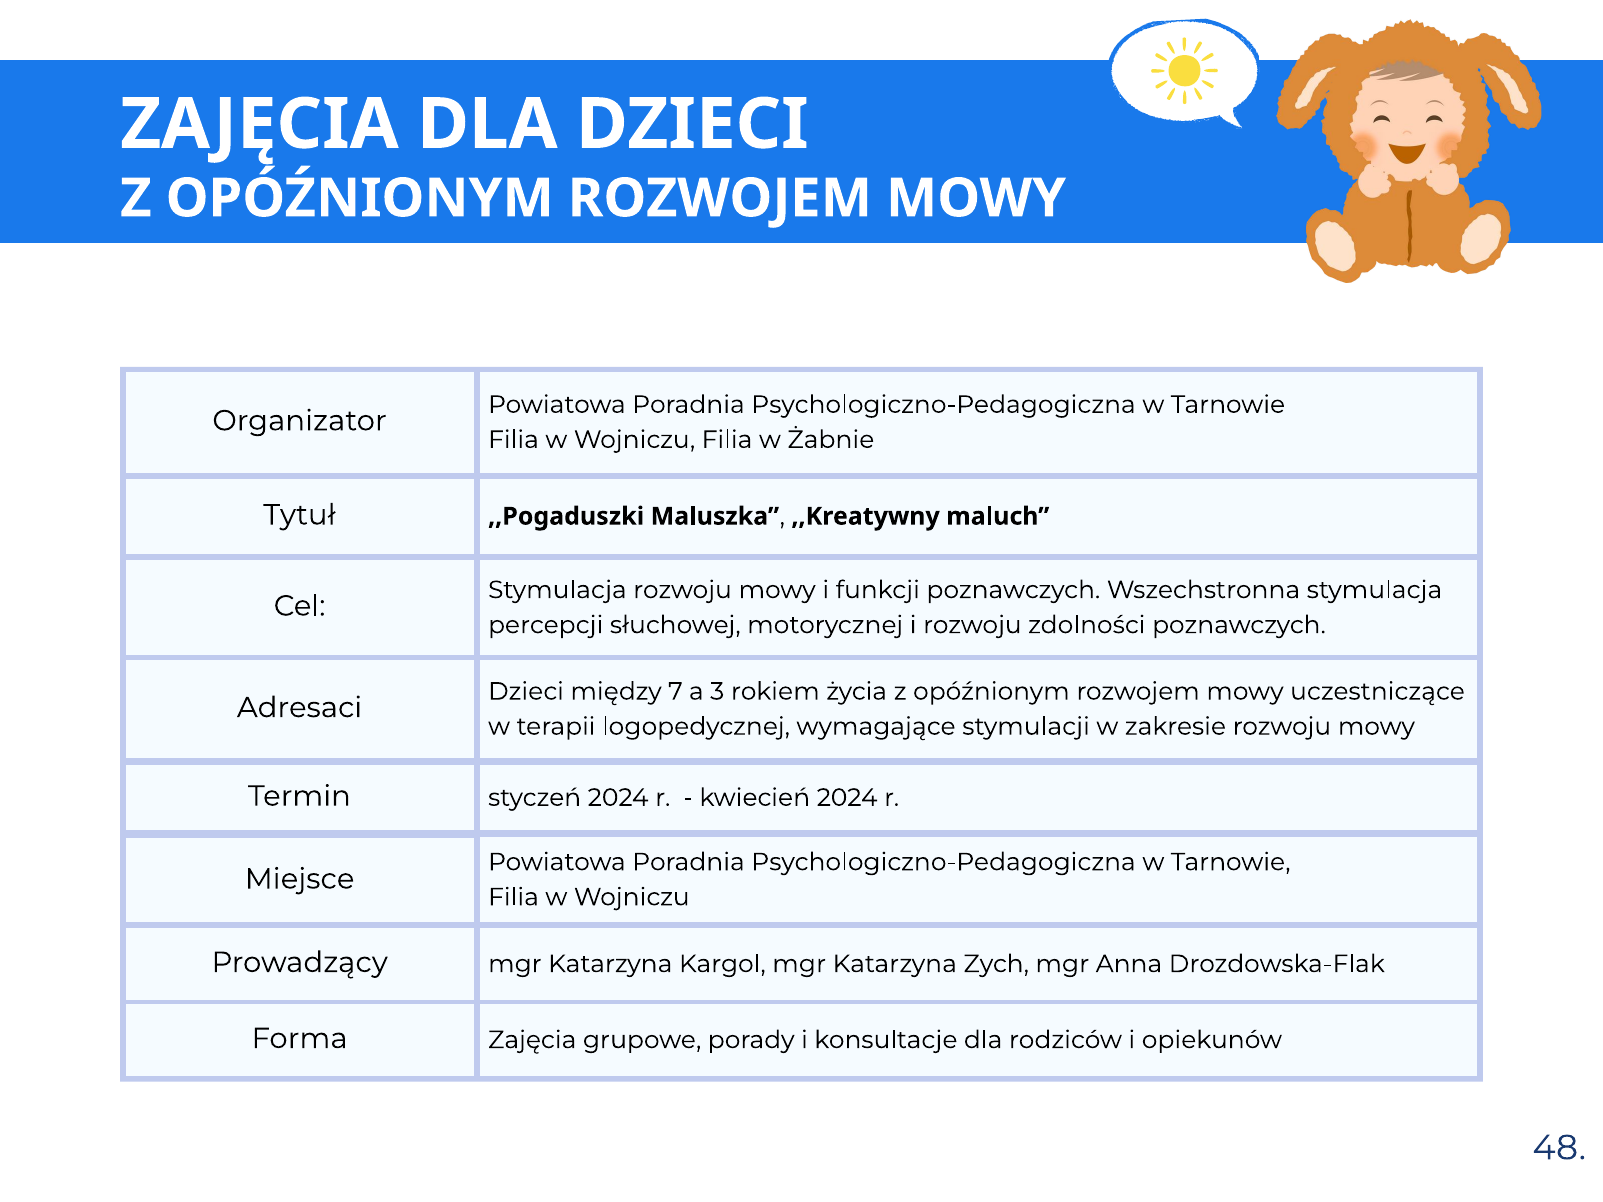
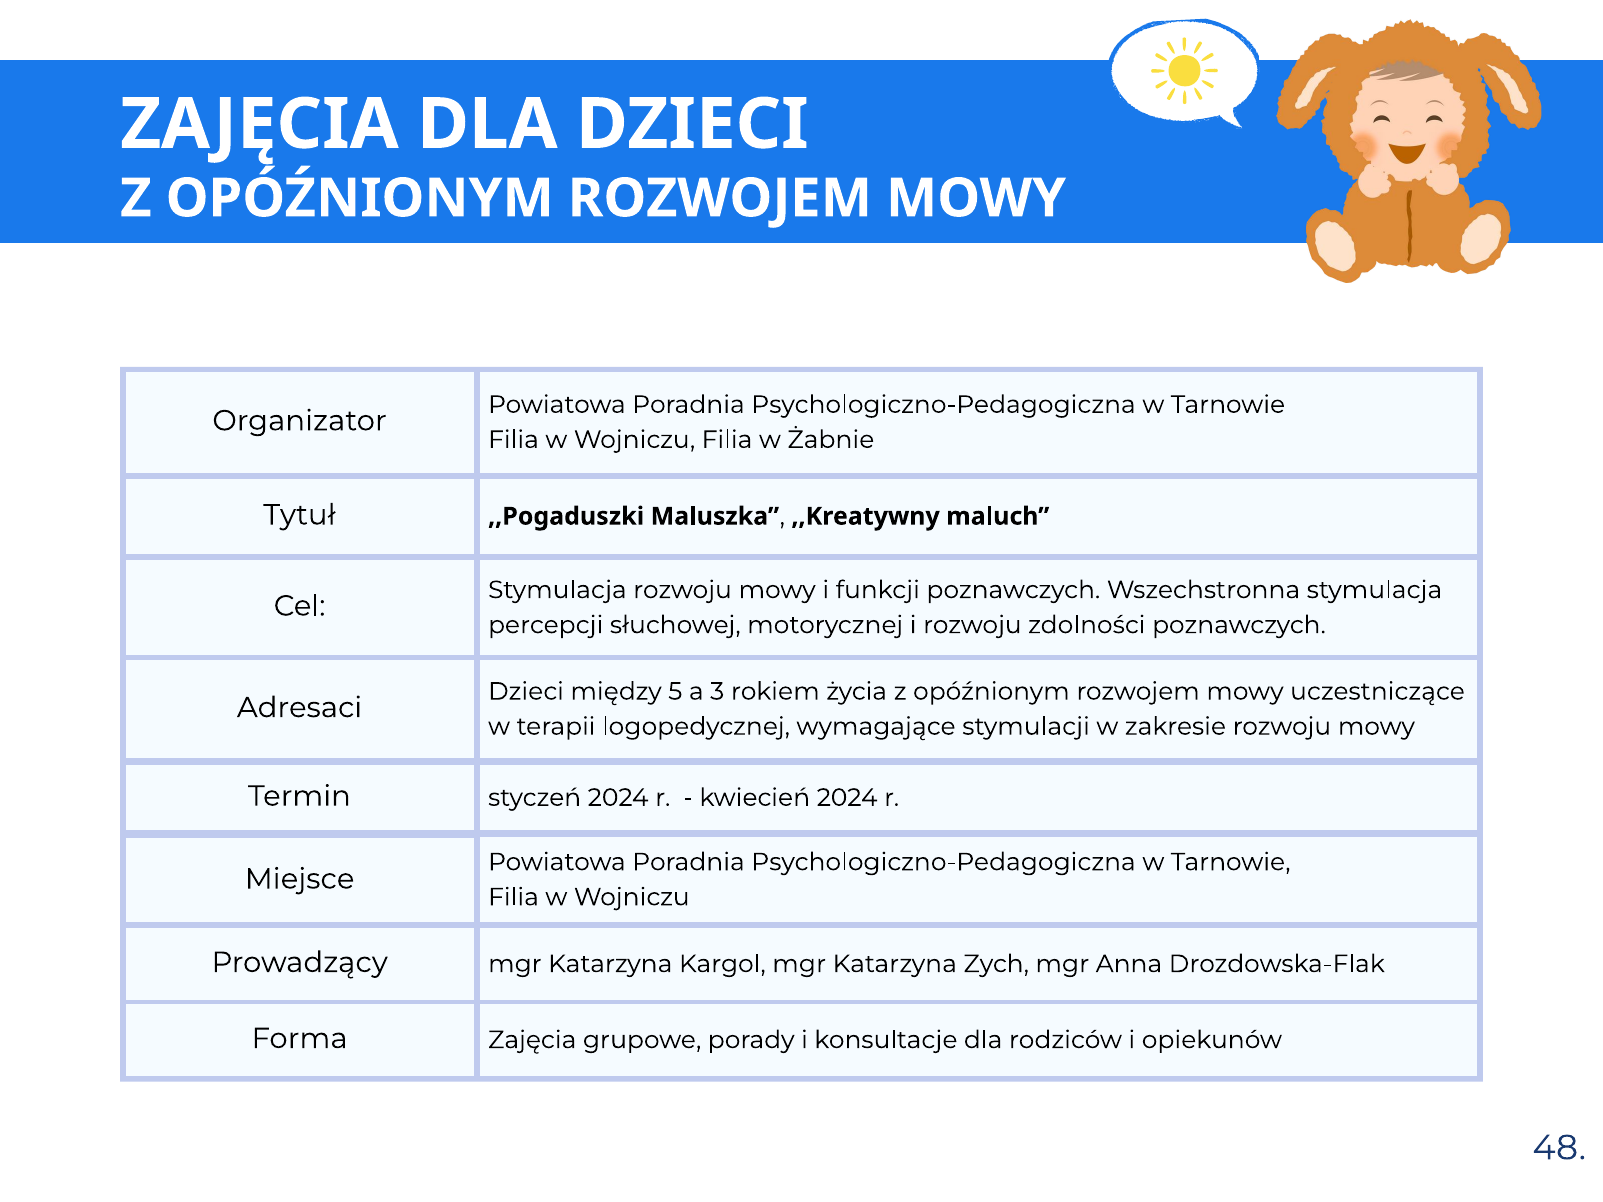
7: 7 -> 5 (675, 692)
